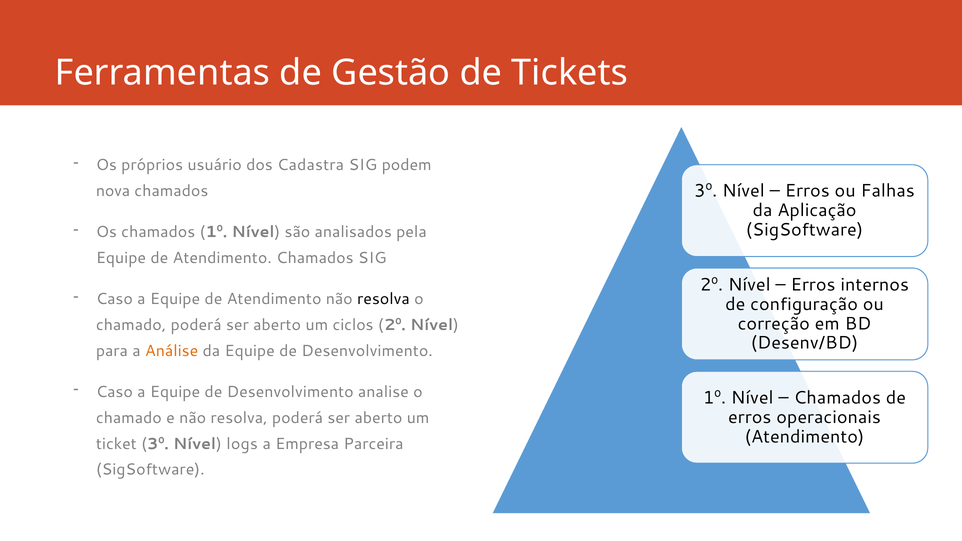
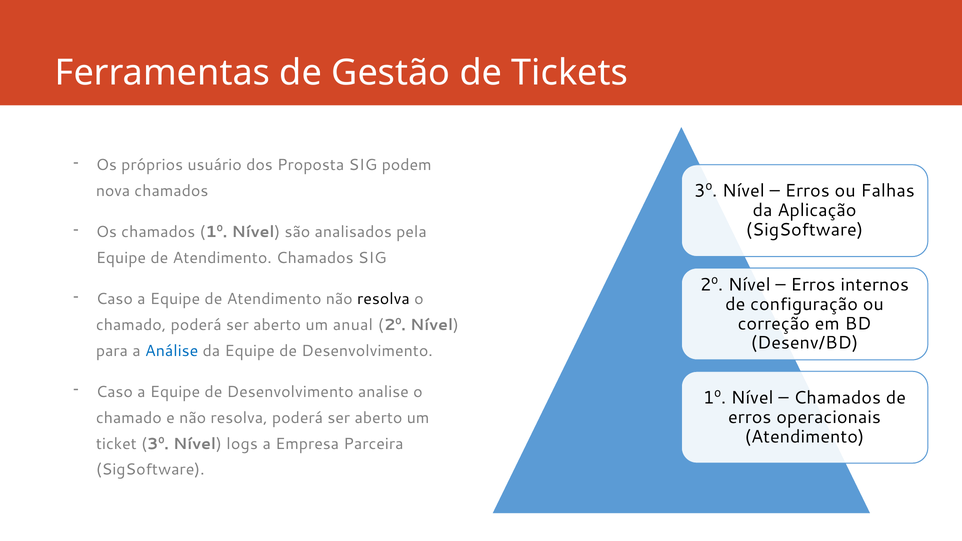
Cadastra: Cadastra -> Proposta (311, 165)
ciclos: ciclos -> anual (353, 325)
Análise colour: orange -> blue (172, 351)
